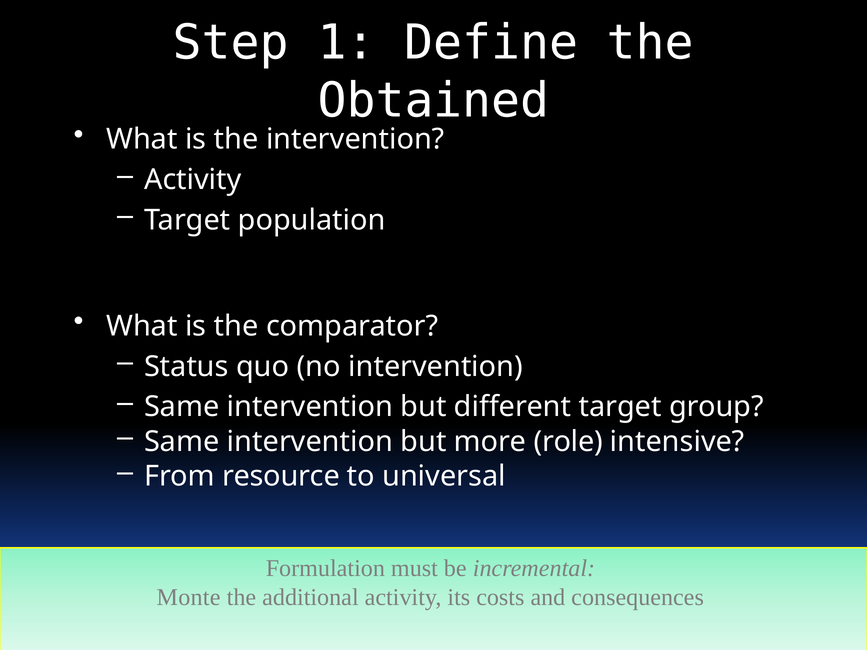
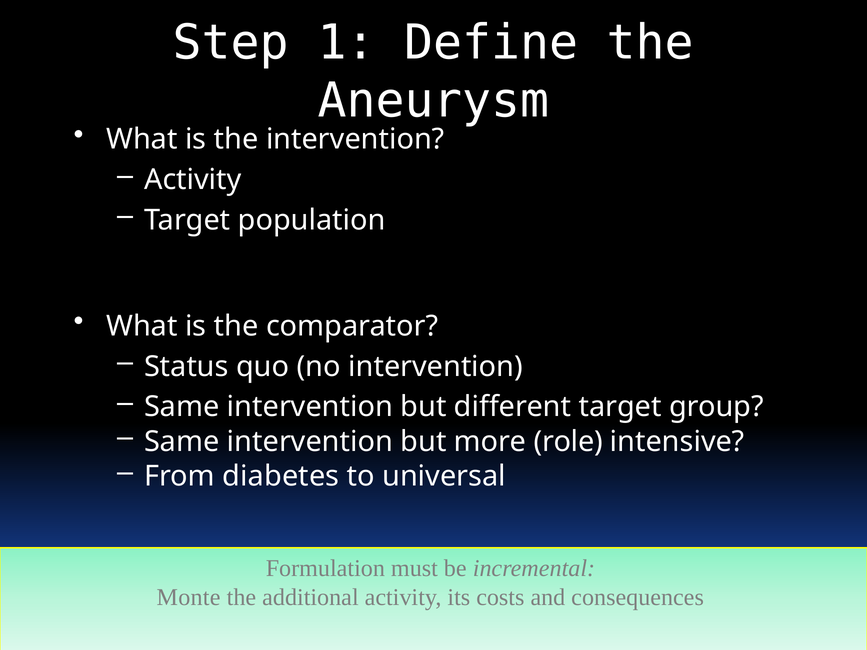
Obtained: Obtained -> Aneurysm (433, 101)
resource: resource -> diabetes (281, 476)
